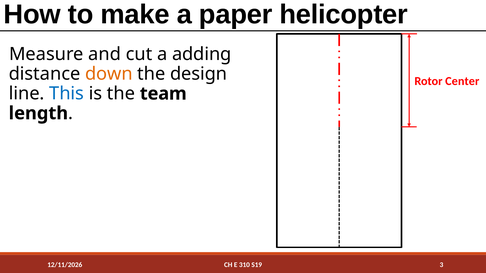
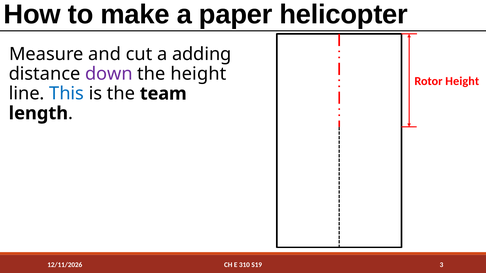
down colour: orange -> purple (109, 74)
the design: design -> height (198, 74)
Rotor Center: Center -> Height (462, 81)
